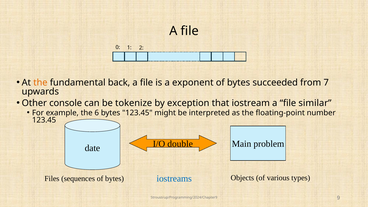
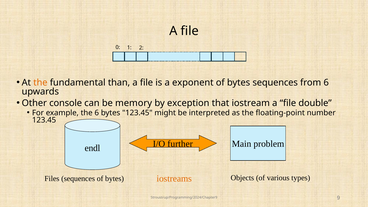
back: back -> than (119, 83)
bytes succeeded: succeeded -> sequences (275, 83)
from 7: 7 -> 6 (326, 83)
tokenize: tokenize -> memory (134, 103)
similar: similar -> double (315, 103)
date: date -> endl (92, 148)
double: double -> further (180, 144)
iostreams colour: blue -> orange (174, 179)
